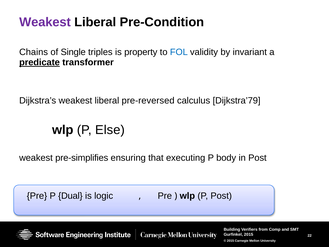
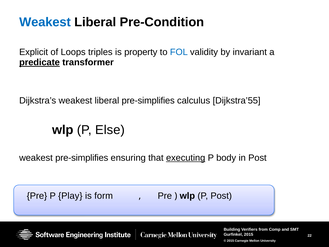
Weakest colour: purple -> blue (45, 22)
Chains: Chains -> Explicit (34, 52)
Single: Single -> Loops (73, 52)
liberal pre-reversed: pre-reversed -> pre-simplifies (148, 100)
Dijkstra’79: Dijkstra’79 -> Dijkstra’55 (237, 100)
executing underline: none -> present (186, 158)
Dual: Dual -> Play (70, 196)
logic: logic -> form (104, 196)
